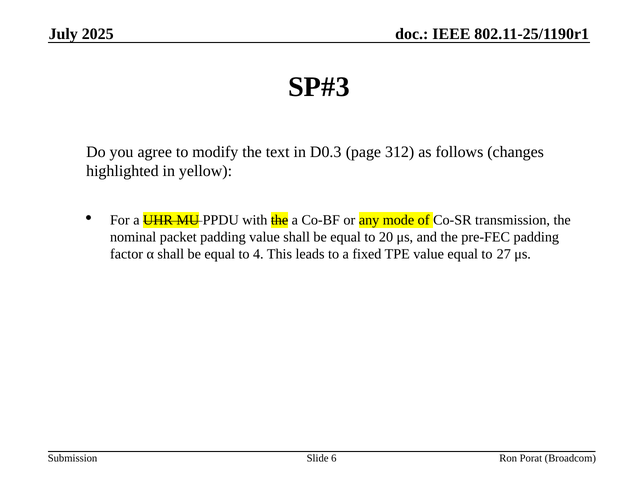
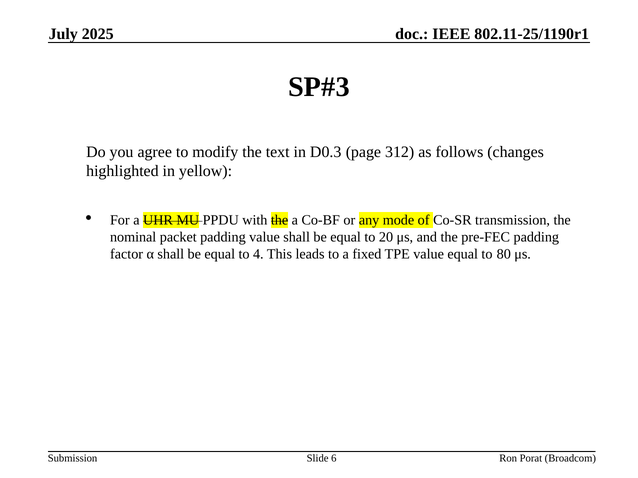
27: 27 -> 80 (504, 254)
